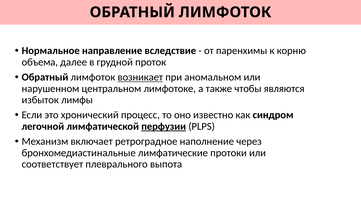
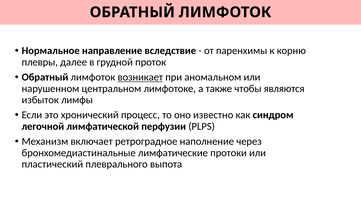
объема: объема -> плевры (40, 62)
перфузии underline: present -> none (164, 126)
соответствует: соответствует -> пластический (52, 164)
